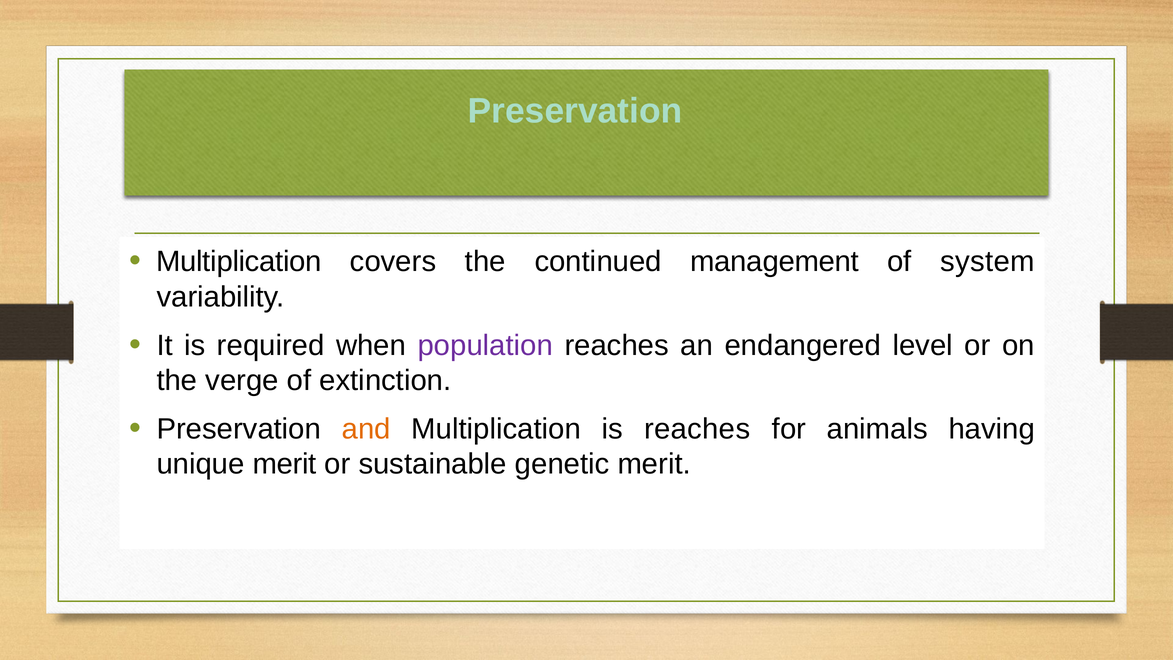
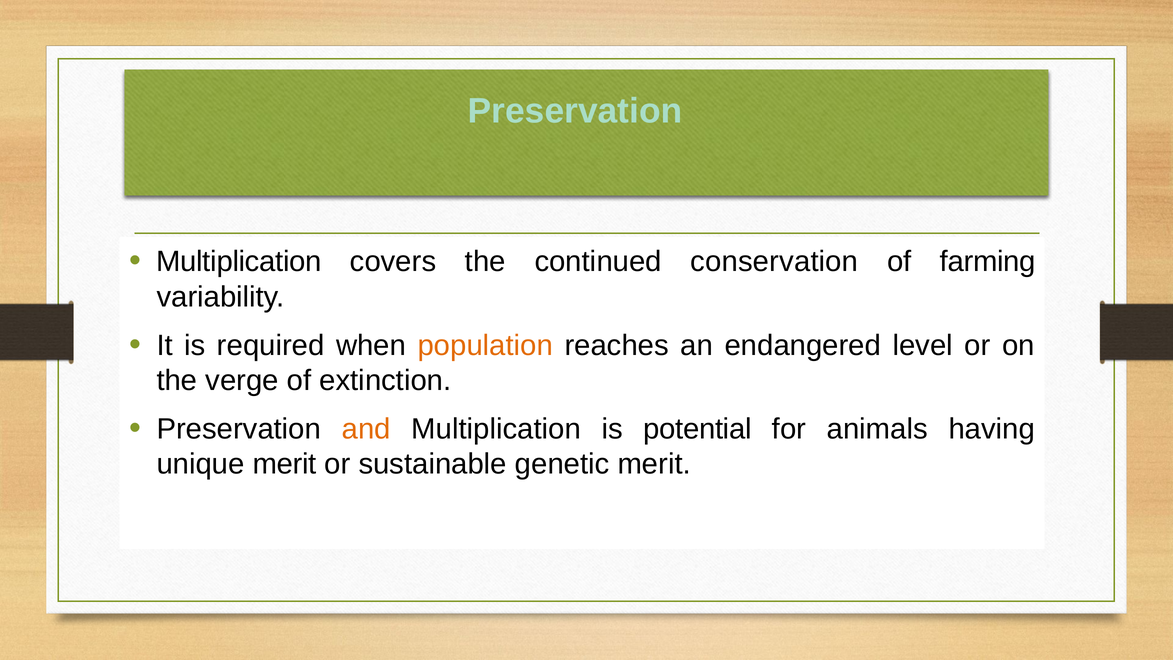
management: management -> conservation (774, 262)
system: system -> farming (988, 262)
population colour: purple -> orange (485, 345)
is reaches: reaches -> potential (697, 429)
